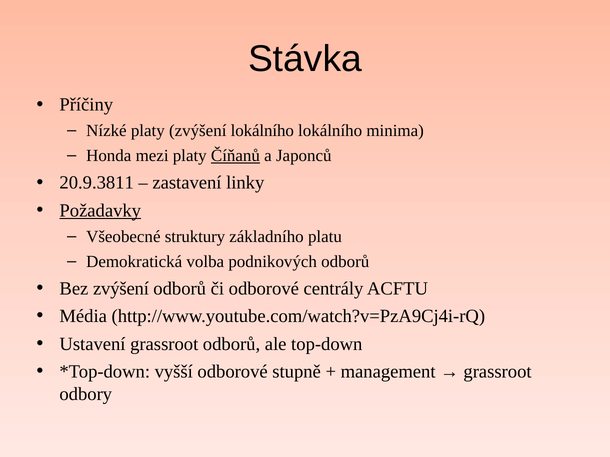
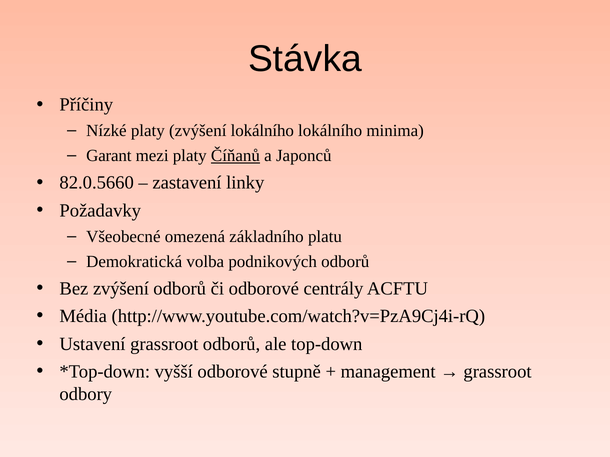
Honda: Honda -> Garant (109, 156)
20.9.3811: 20.9.3811 -> 82.0.5660 (97, 183)
Požadavky underline: present -> none (100, 211)
struktury: struktury -> omezená (195, 237)
